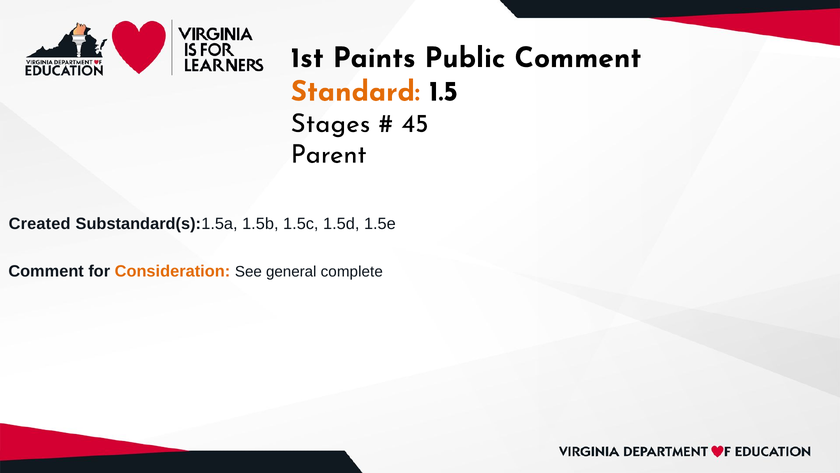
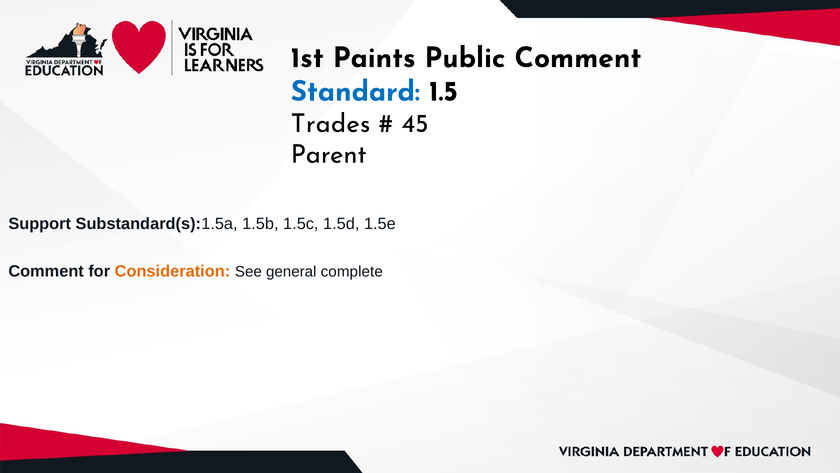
Standard colour: orange -> blue (355, 91)
Stages: Stages -> Trades (331, 123)
Created: Created -> Support (40, 223)
